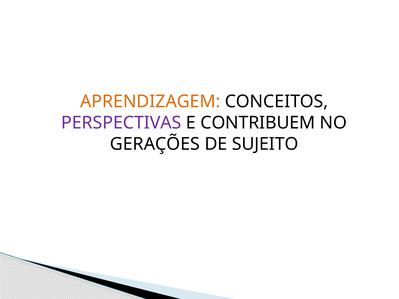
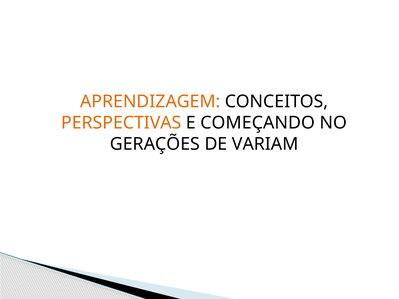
PERSPECTIVAS colour: purple -> orange (121, 123)
CONTRIBUEM: CONTRIBUEM -> COMEÇANDO (258, 123)
SUJEITO: SUJEITO -> VARIAM (265, 144)
